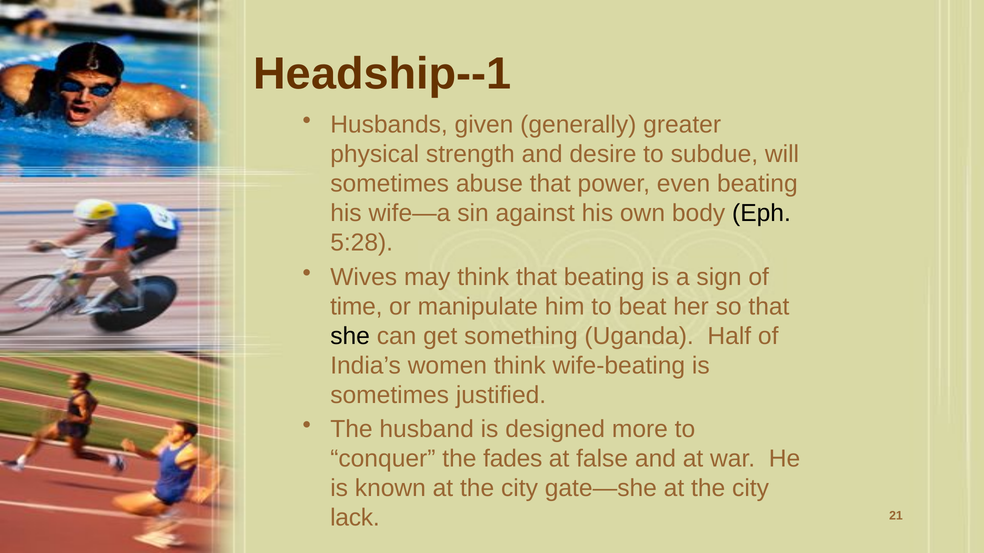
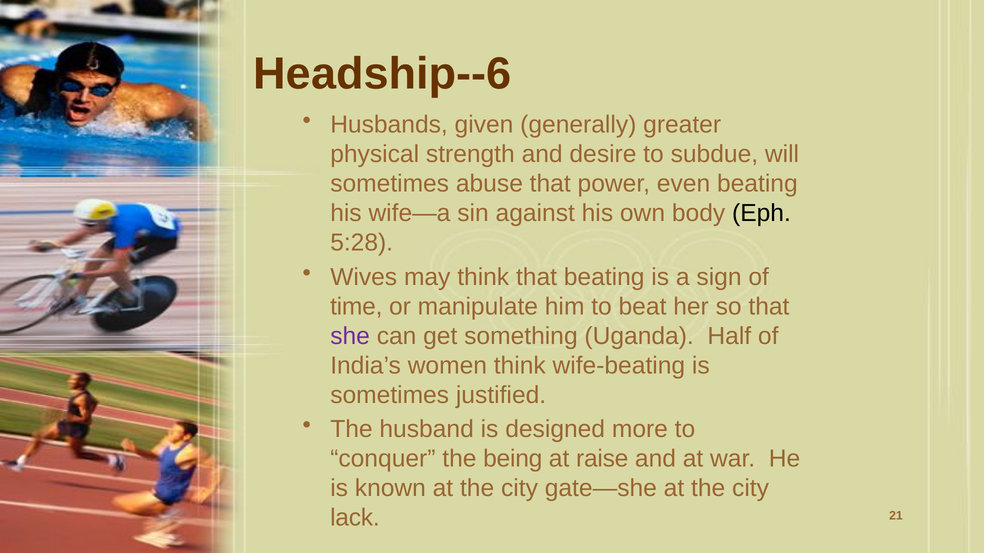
Headship--1: Headship--1 -> Headship--6 (382, 74)
she colour: black -> purple (350, 336)
fades: fades -> being (513, 459)
false: false -> raise (602, 459)
